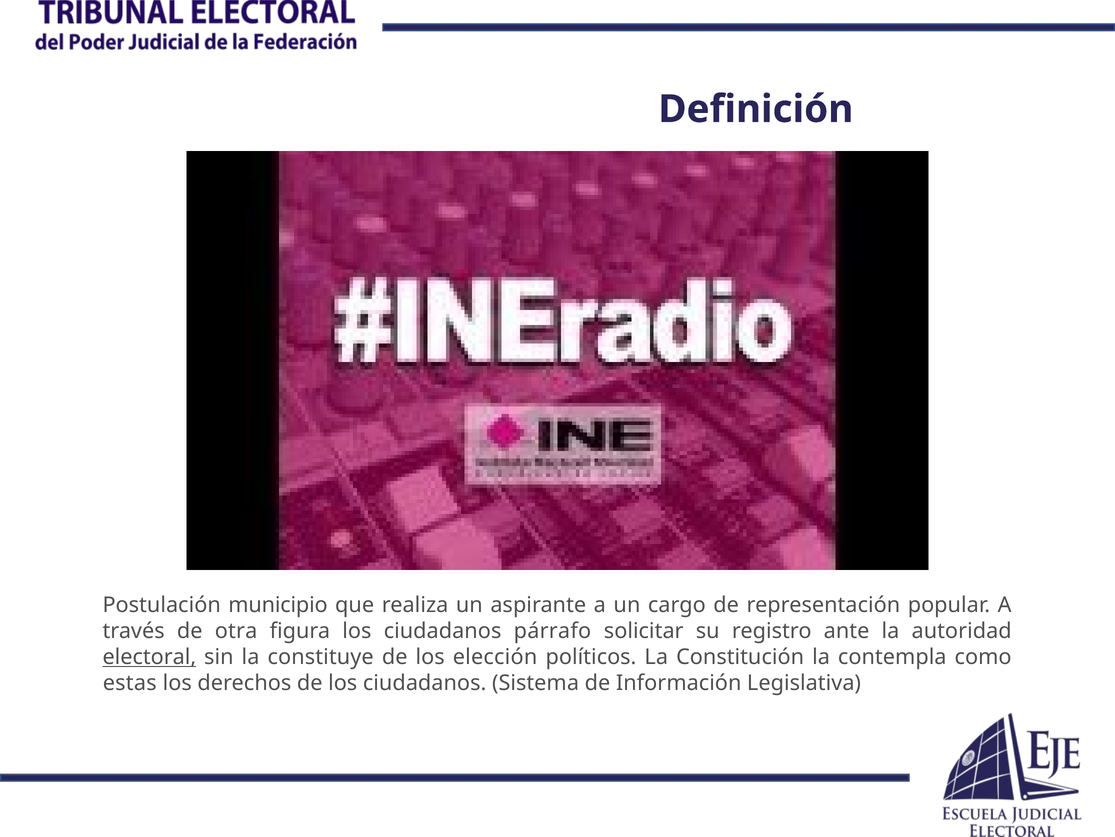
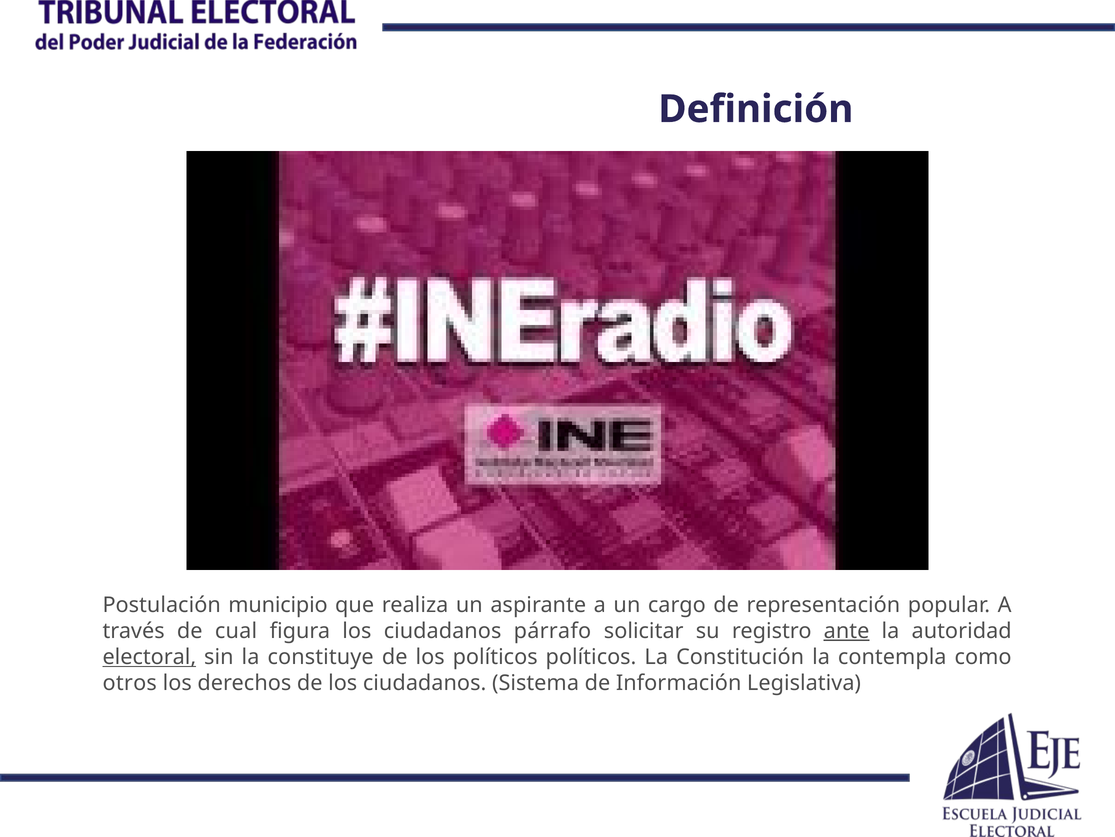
otra: otra -> cual (236, 631)
ante underline: none -> present (847, 631)
los elección: elección -> políticos (495, 657)
estas: estas -> otros (130, 683)
